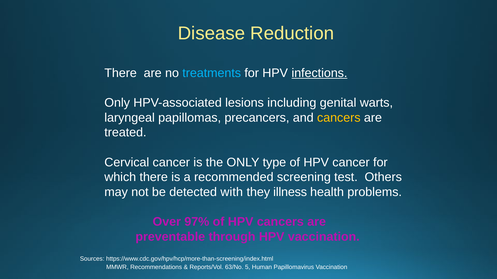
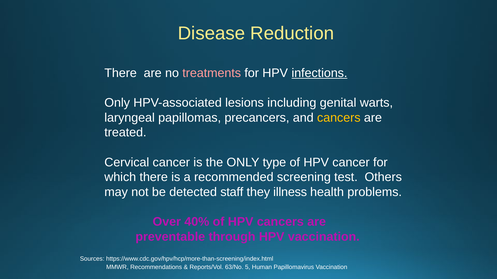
treatments colour: light blue -> pink (212, 73)
with: with -> staff (232, 192)
97%: 97% -> 40% (197, 222)
